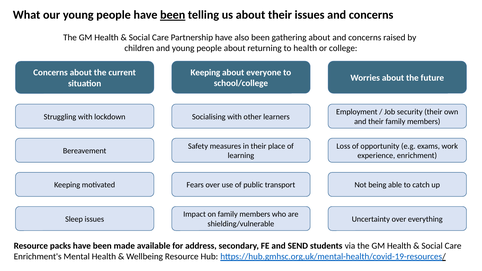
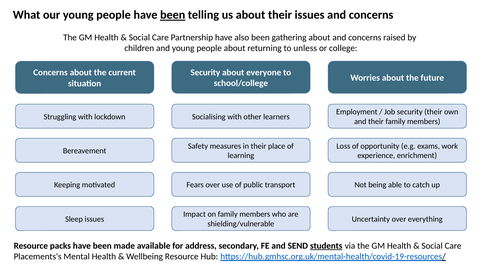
to health: health -> unless (305, 48)
Keeping: Keeping -> Security (205, 72)
students underline: none -> present (326, 246)
Enrichment's: Enrichment's -> Placements's (38, 257)
